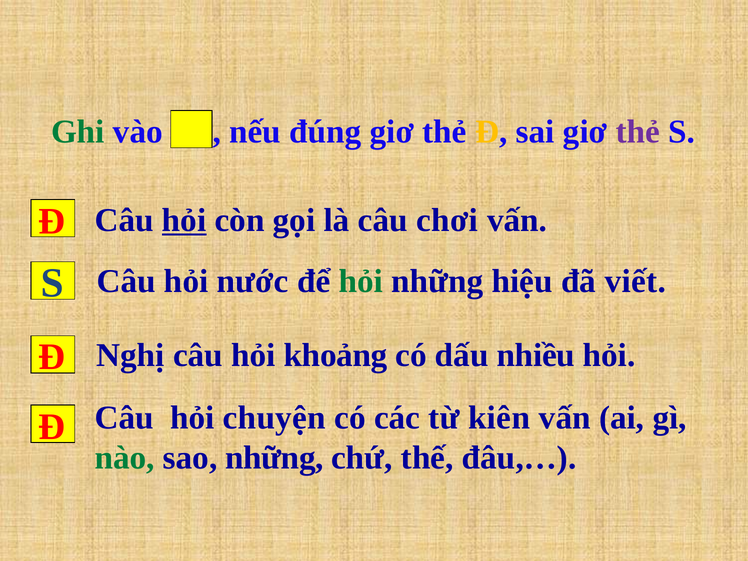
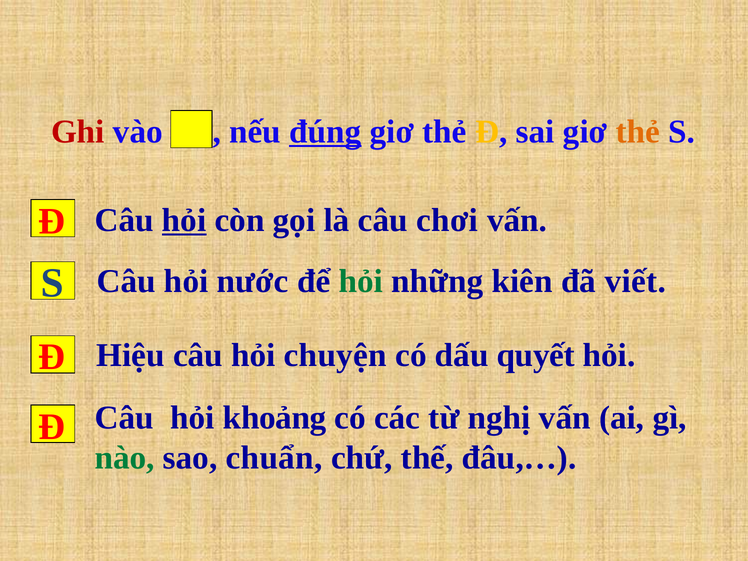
Ghi colour: green -> red (78, 132)
đúng underline: none -> present (325, 132)
thẻ colour: purple -> orange (638, 132)
hiệu: hiệu -> kiên (522, 282)
Nghị: Nghị -> Hiệu (131, 355)
khoảng: khoảng -> chuyện (335, 355)
nhiều: nhiều -> quyết (536, 355)
chuyện: chuyện -> khoảng (275, 418)
kiên: kiên -> nghị (499, 418)
sao những: những -> chuẩn (274, 458)
